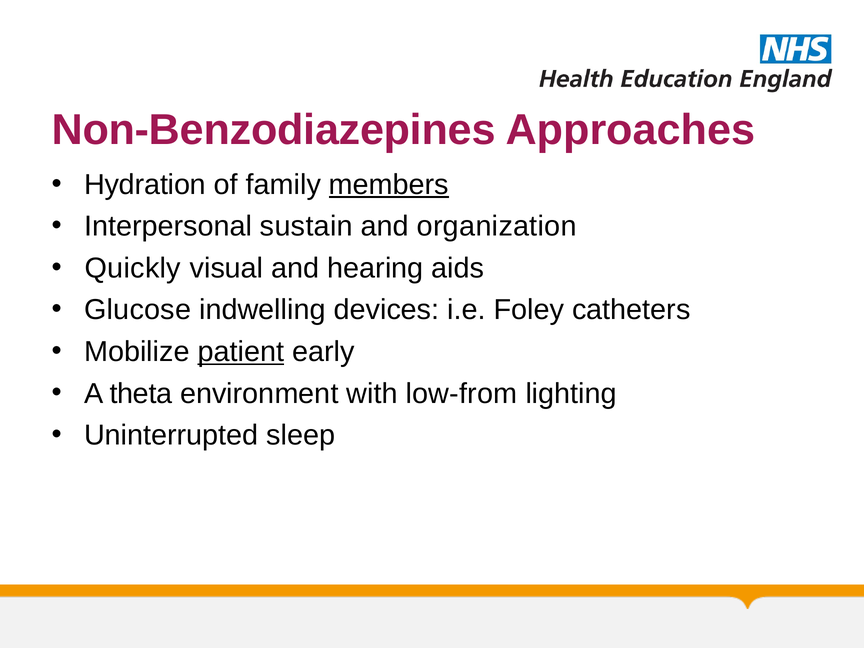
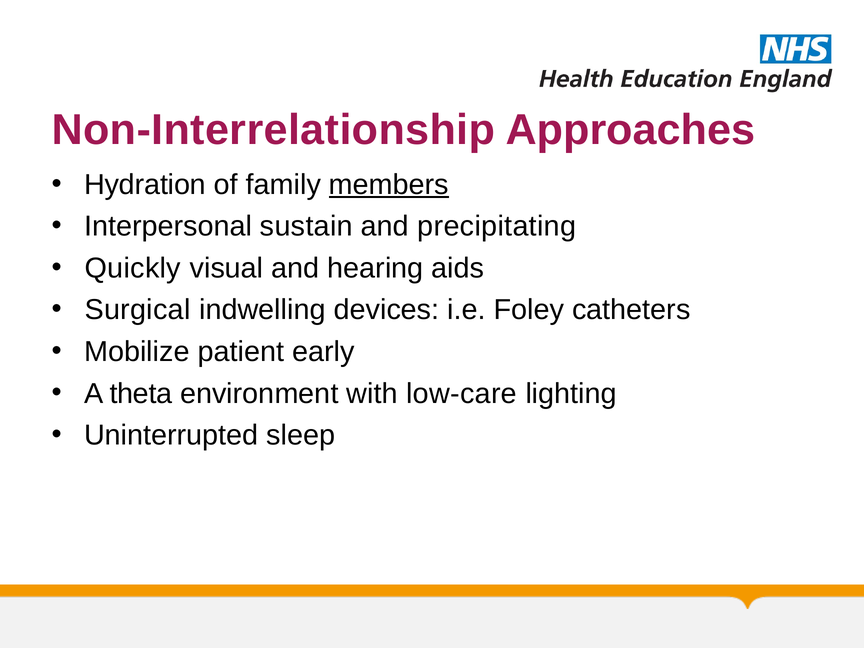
Non-Benzodiazepines: Non-Benzodiazepines -> Non-Interrelationship (273, 130)
organization: organization -> precipitating (497, 226)
Glucose: Glucose -> Surgical (138, 310)
patient underline: present -> none (241, 352)
low-from: low-from -> low-care (461, 394)
